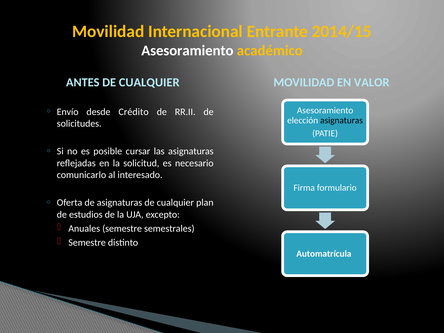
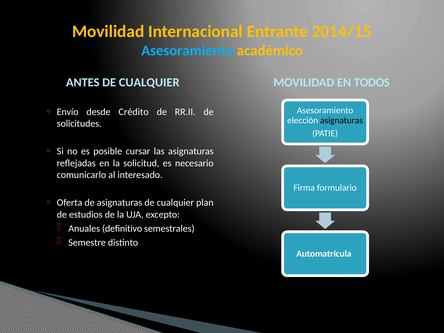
Asesoramiento colour: white -> light blue (187, 51)
VALOR: VALOR -> TODOS (372, 83)
Anuales semestre: semestre -> definitivo (122, 228)
